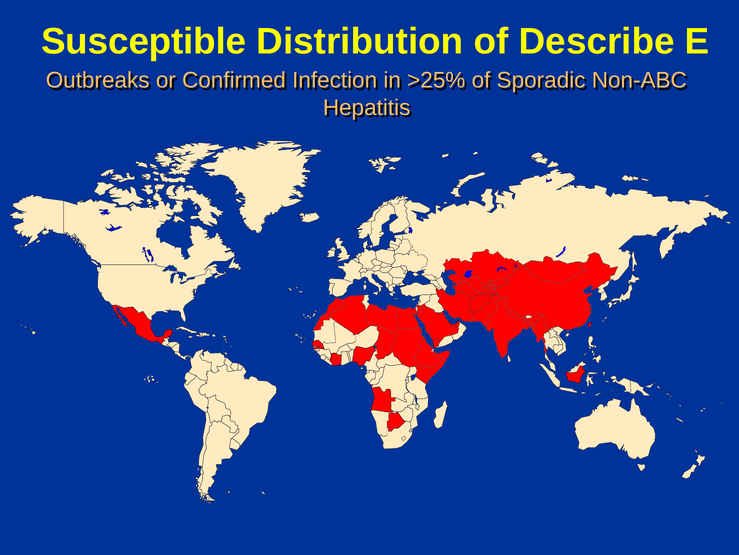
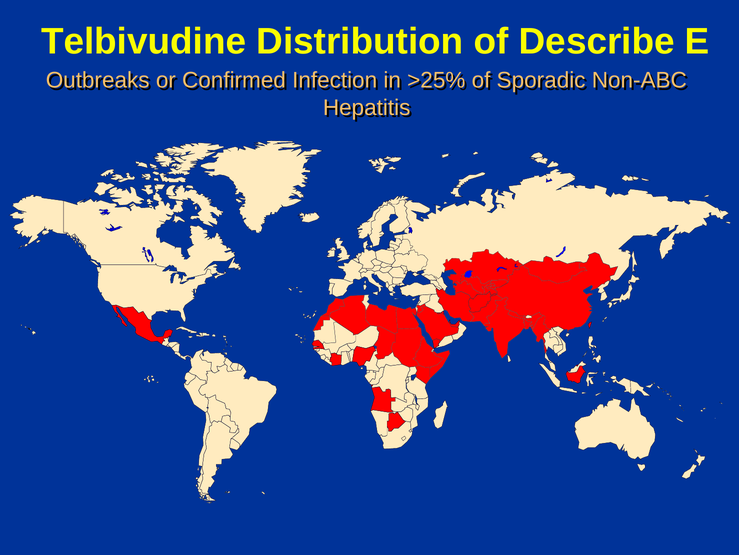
Susceptible: Susceptible -> Telbivudine (144, 42)
